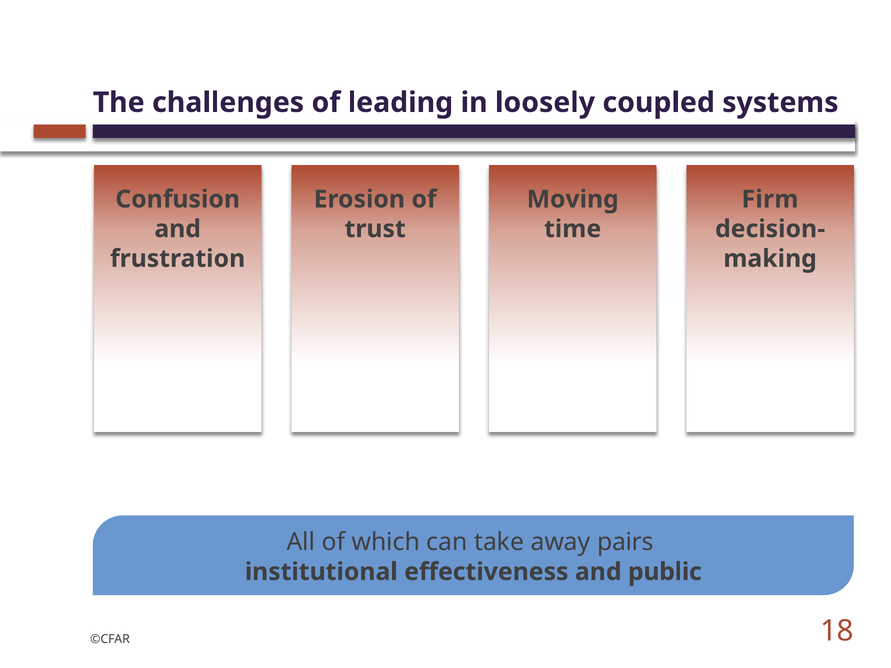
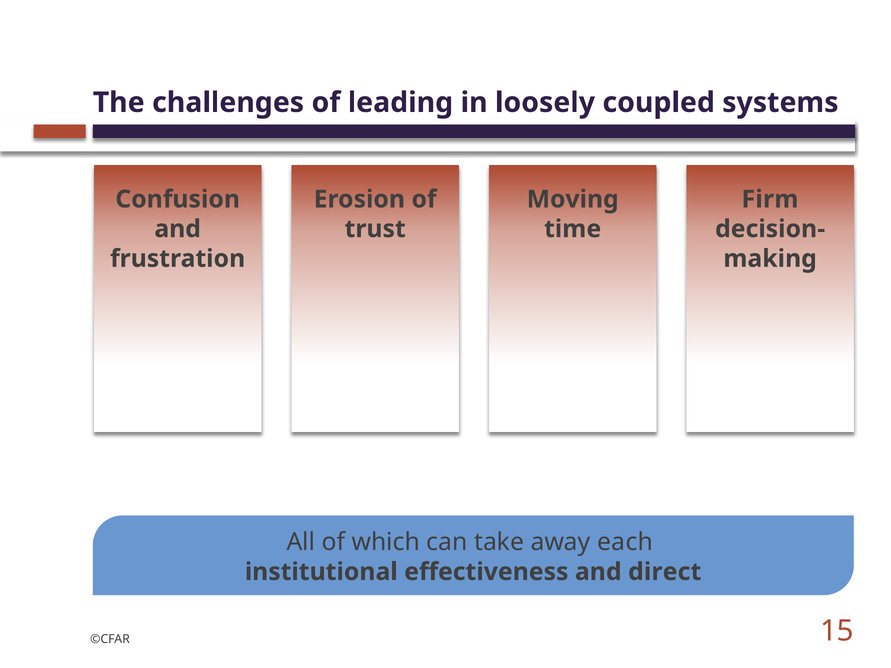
pairs: pairs -> each (625, 542)
public: public -> direct (665, 572)
18: 18 -> 15 (837, 631)
